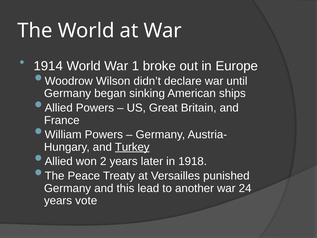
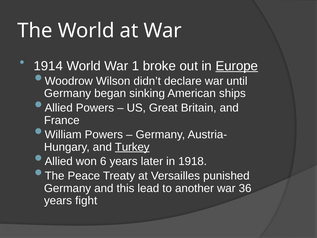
Europe underline: none -> present (237, 66)
2: 2 -> 6 (103, 161)
24: 24 -> 36 (245, 188)
vote: vote -> fight (86, 200)
